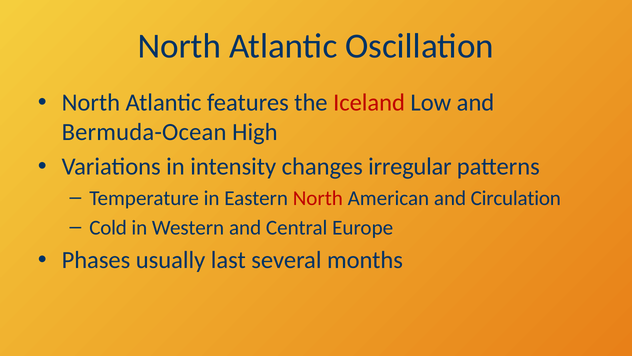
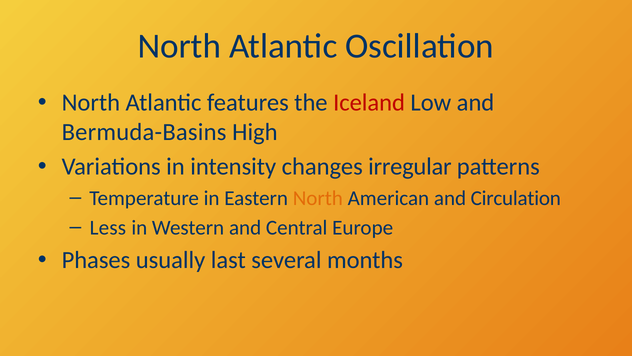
Bermuda-Ocean: Bermuda-Ocean -> Bermuda-Basins (144, 132)
North colour: red -> orange (318, 198)
Cold: Cold -> Less (108, 227)
